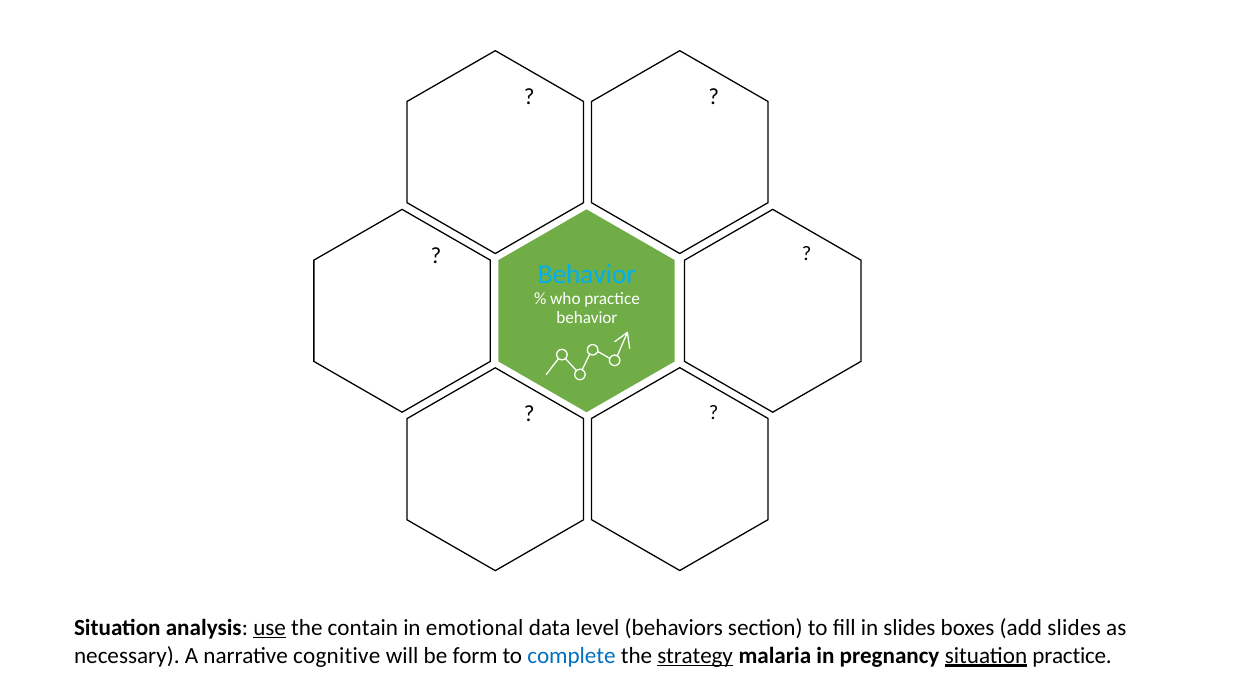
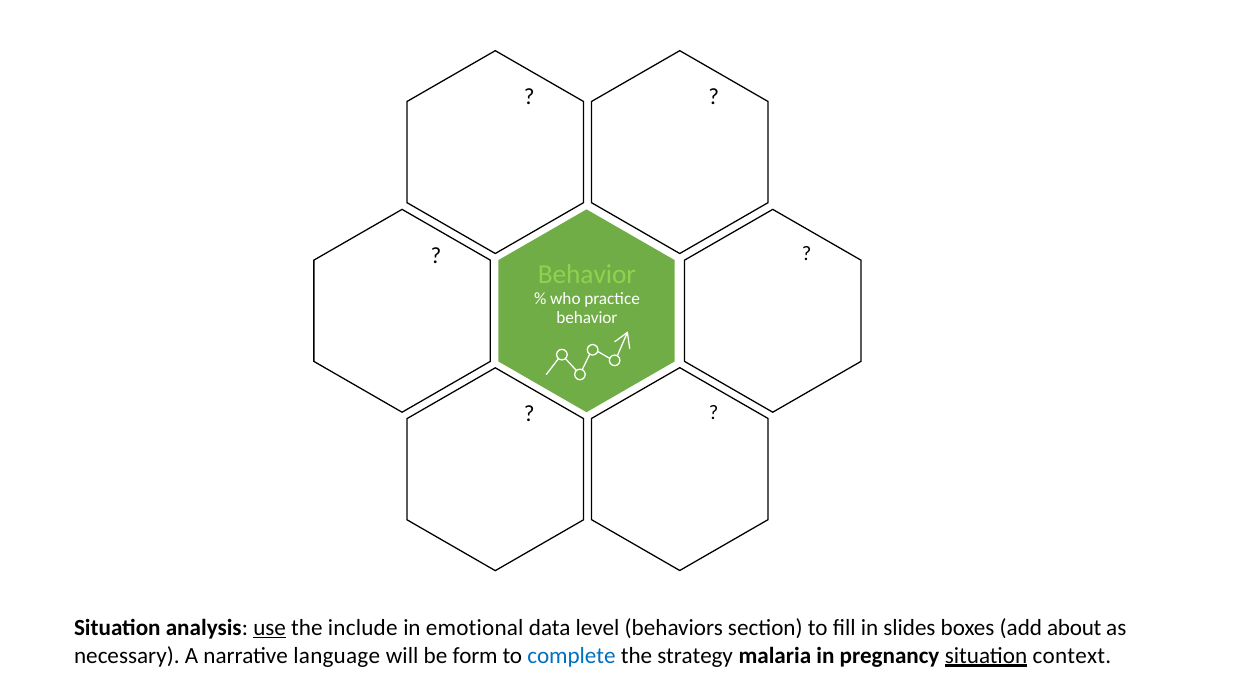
Behavior colour: light blue -> light green (587, 275)
contain: contain -> include (363, 628)
add slides: slides -> about (1074, 628)
cognitive: cognitive -> language (337, 656)
strategy underline: present -> none (695, 656)
situation practice: practice -> context (1072, 656)
